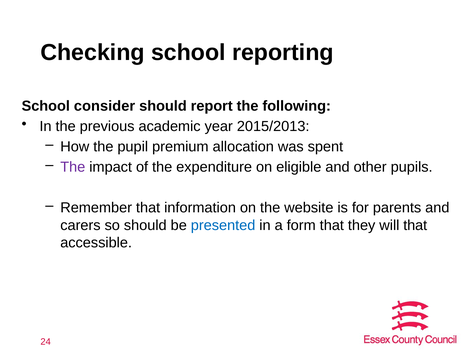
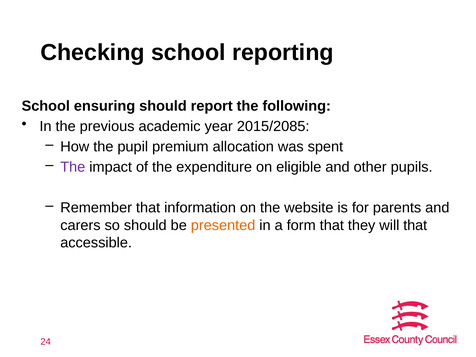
consider: consider -> ensuring (105, 106)
2015/2013: 2015/2013 -> 2015/2085 (273, 126)
presented colour: blue -> orange (223, 225)
